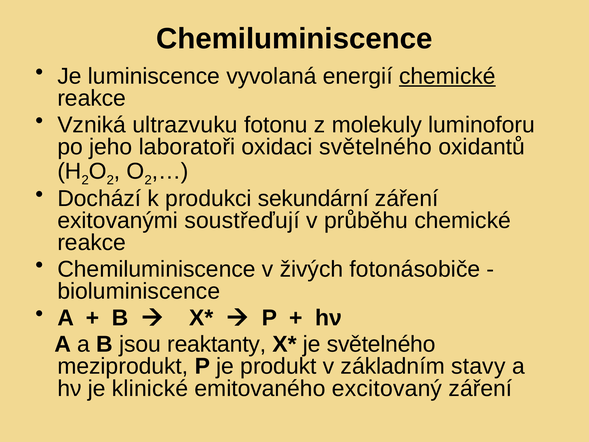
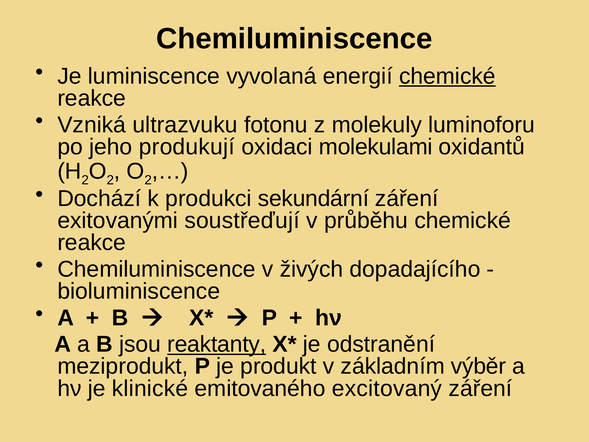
laboratoři: laboratoři -> produkují (187, 147)
oxidaci světelného: světelného -> molekulami (376, 147)
fotonásobiče: fotonásobiče -> dopadajícího (415, 269)
reaktanty underline: none -> present (217, 344)
je světelného: světelného -> odstranění (381, 344)
stavy: stavy -> výběr (479, 366)
